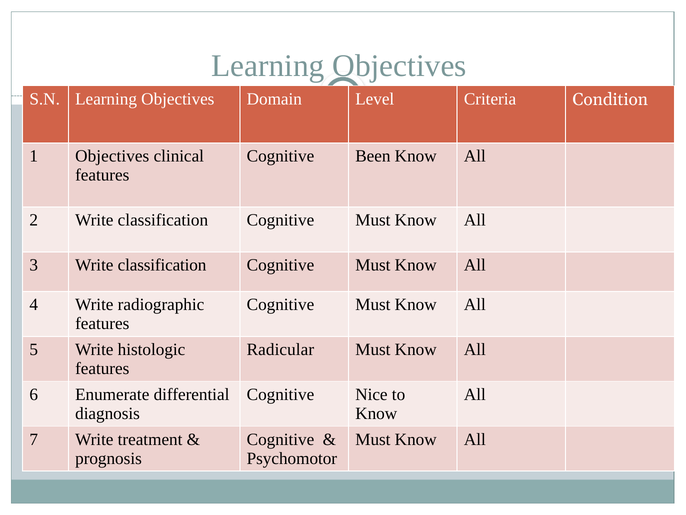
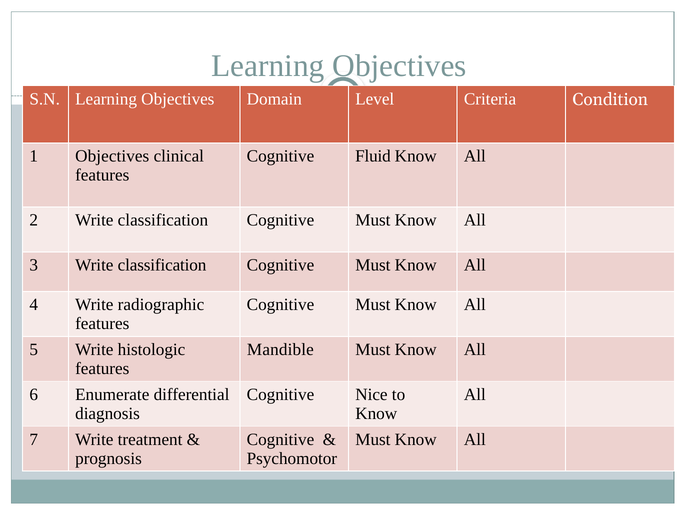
Been: Been -> Fluid (373, 156)
Radicular: Radicular -> Mandible (280, 349)
